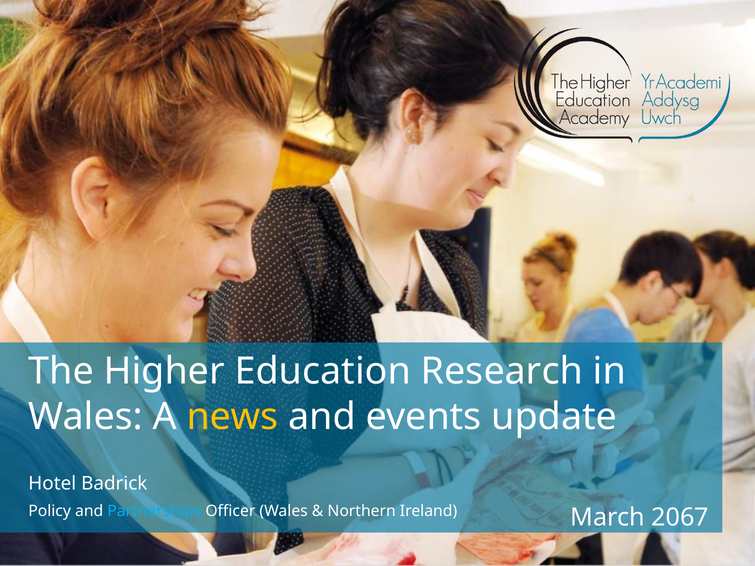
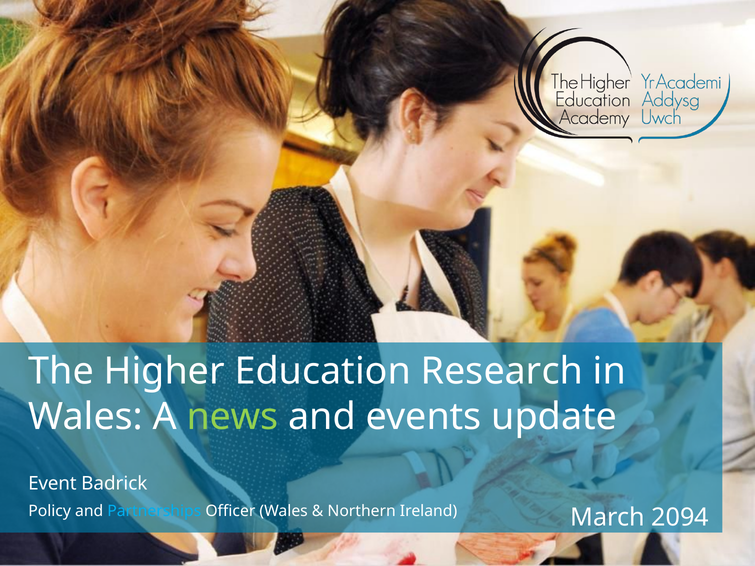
news colour: yellow -> light green (233, 417)
Hotel: Hotel -> Event (52, 484)
2067: 2067 -> 2094 (680, 518)
